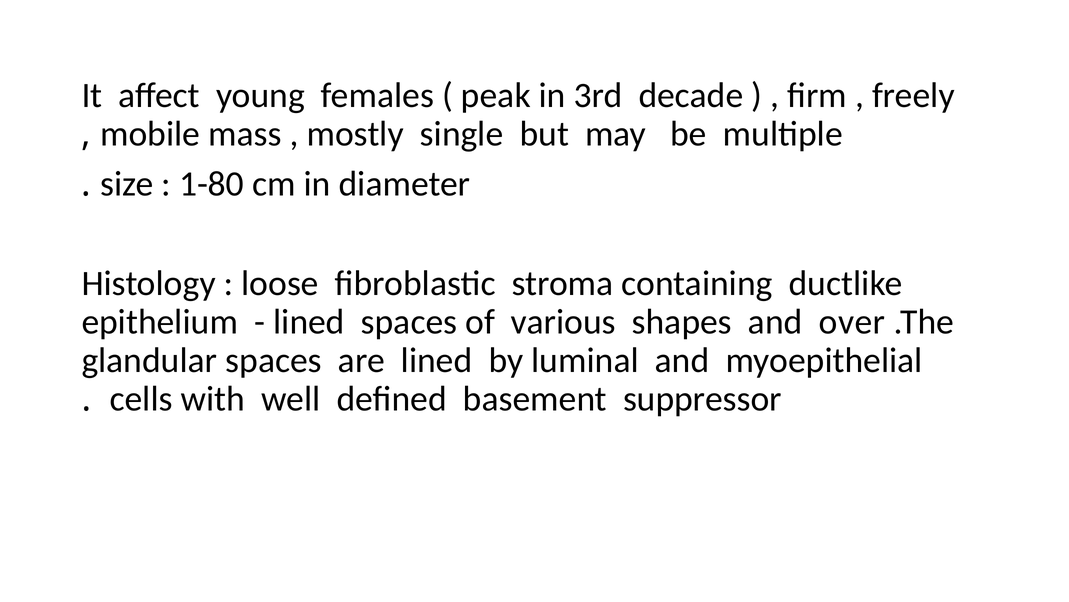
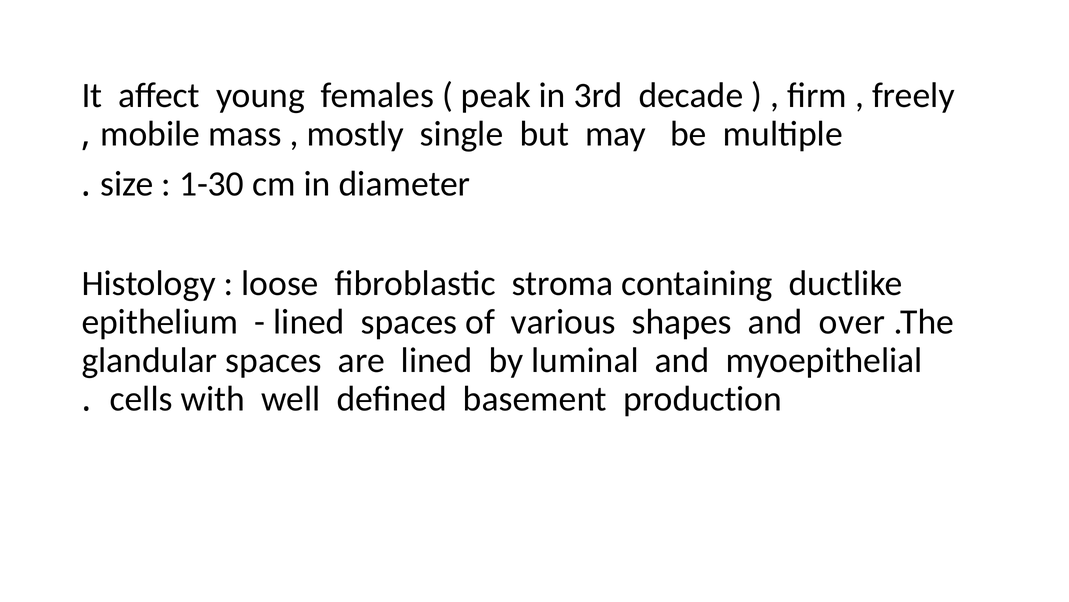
1-80: 1-80 -> 1-30 (212, 184)
suppressor: suppressor -> production (702, 398)
